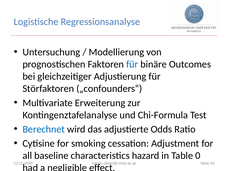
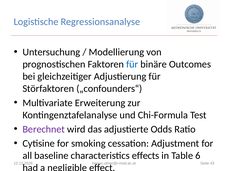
Berechnet colour: blue -> purple (44, 129)
hazard: hazard -> effects (146, 156)
0: 0 -> 6 (198, 156)
